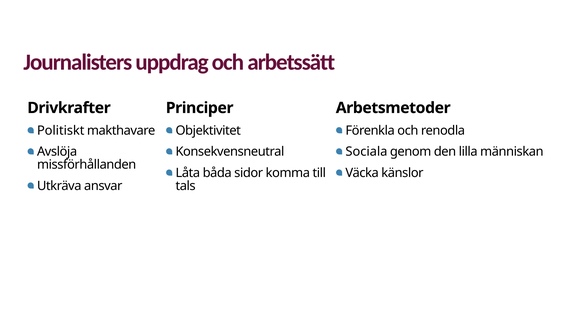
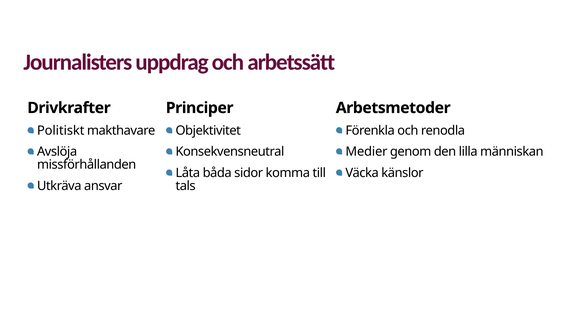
Sociala: Sociala -> Medier (367, 152)
